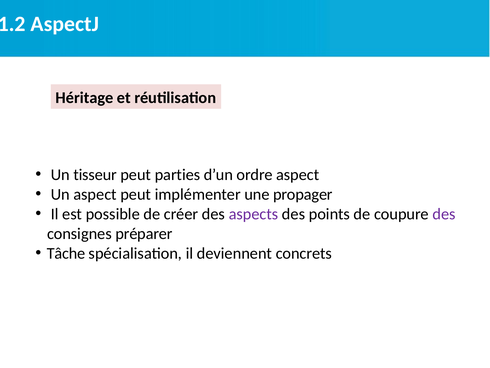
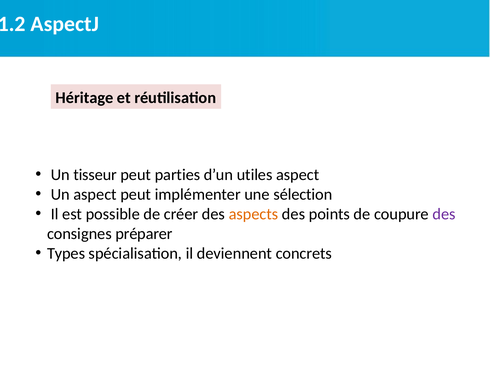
ordre: ordre -> utiles (255, 175)
propager: propager -> sélection (303, 194)
aspects colour: purple -> orange (254, 214)
Tâche: Tâche -> Types (66, 253)
